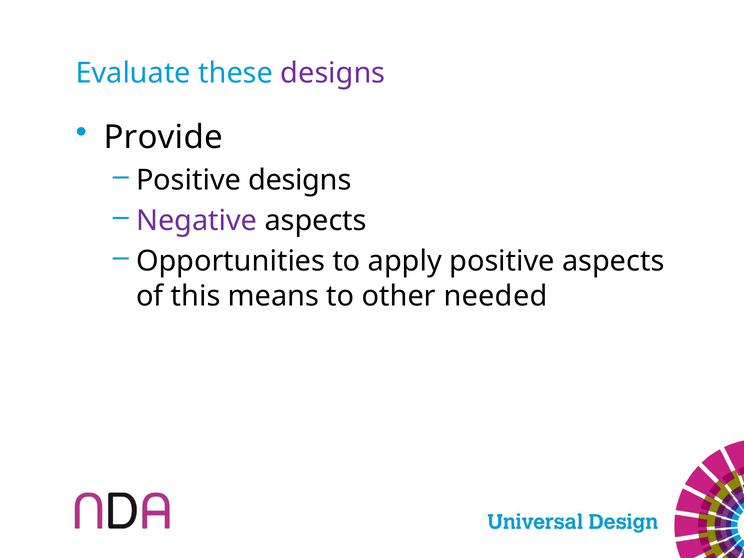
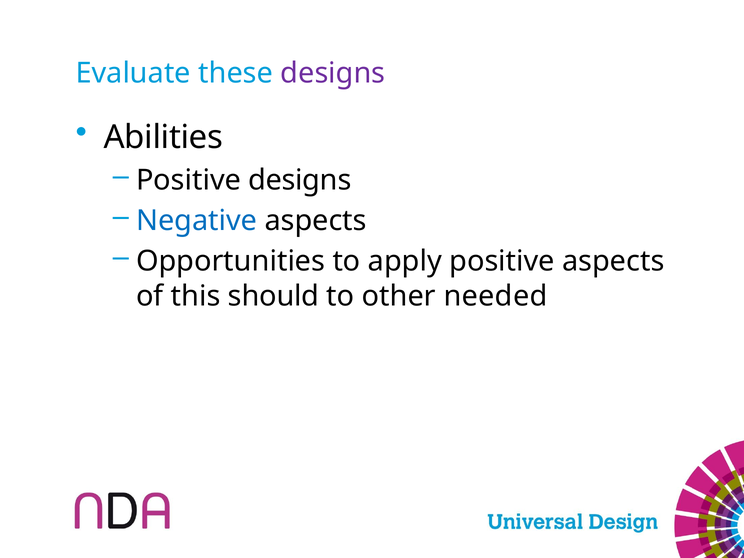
Provide: Provide -> Abilities (163, 137)
Negative colour: purple -> blue (197, 221)
means: means -> should (274, 296)
